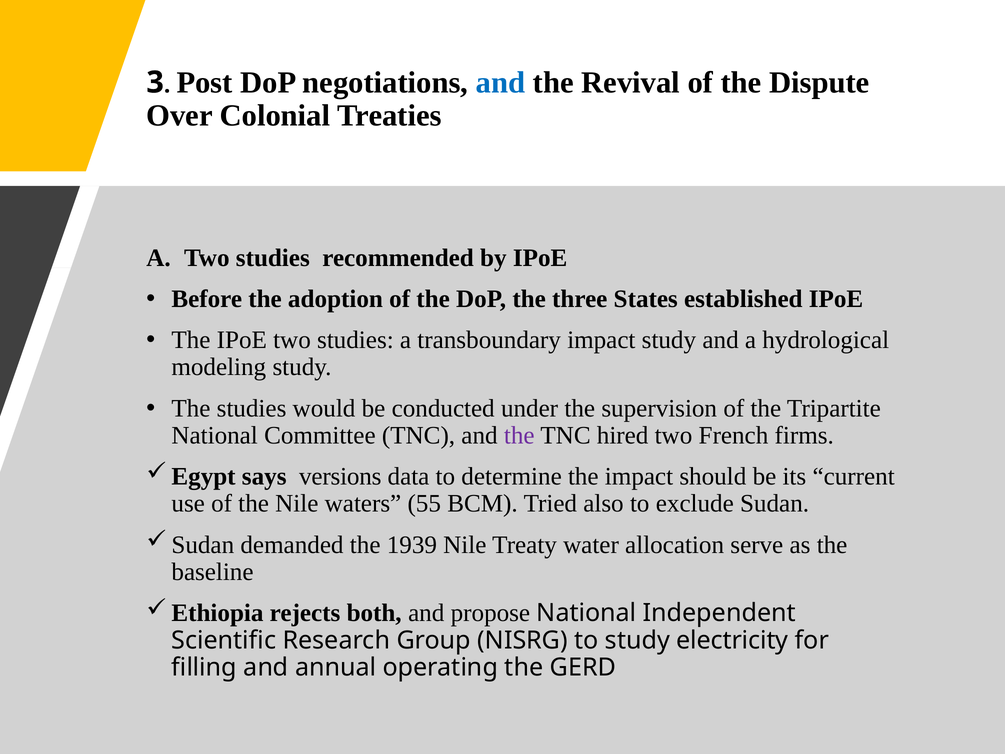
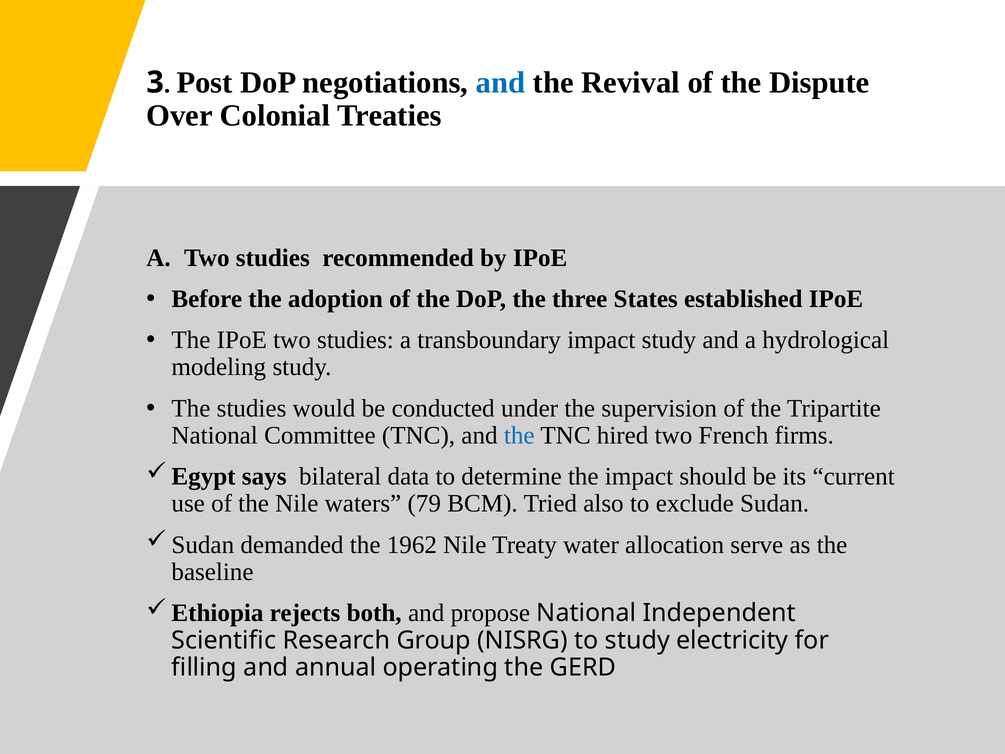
the colour: purple -> blue (519, 435)
versions: versions -> bilateral (340, 476)
55: 55 -> 79 (424, 504)
1939: 1939 -> 1962 (412, 545)
